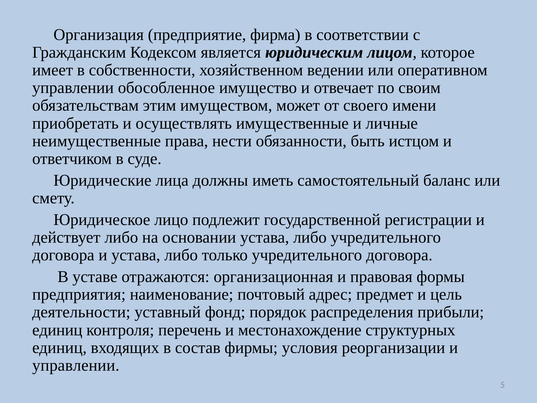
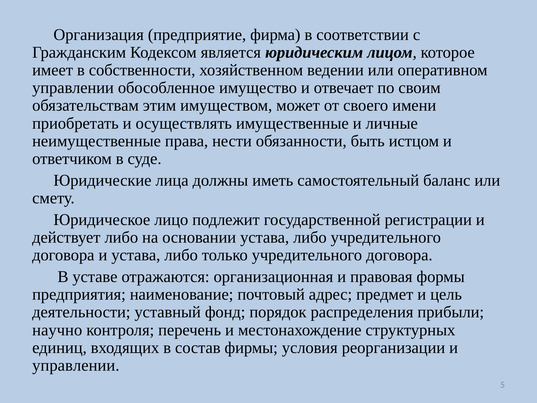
единиц: единиц -> научно (57, 330)
